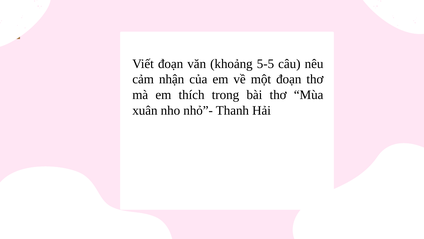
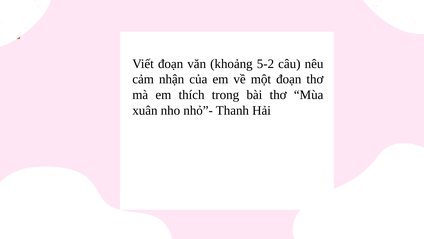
5-5: 5-5 -> 5-2 (265, 64)
